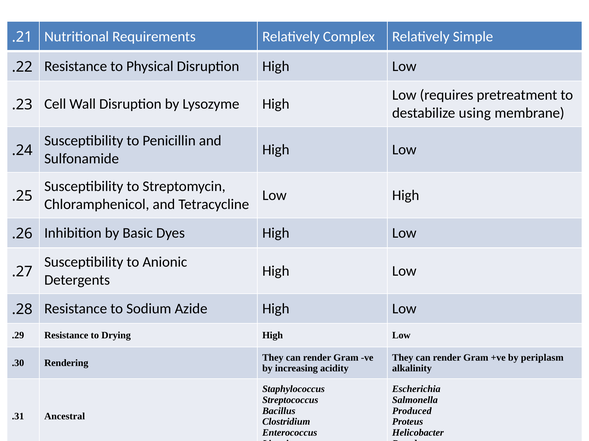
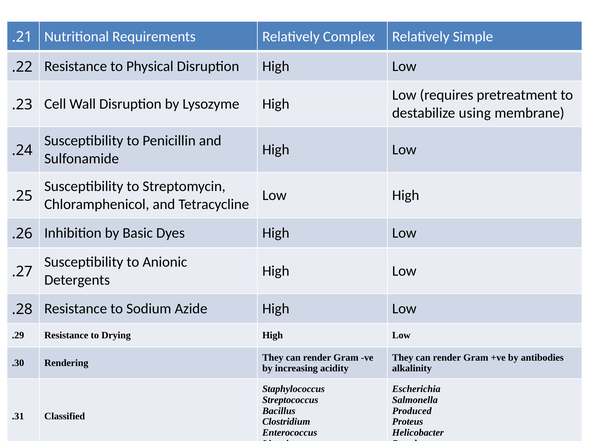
periplasm: periplasm -> antibodies (542, 358)
Ancestral: Ancestral -> Classified (65, 417)
